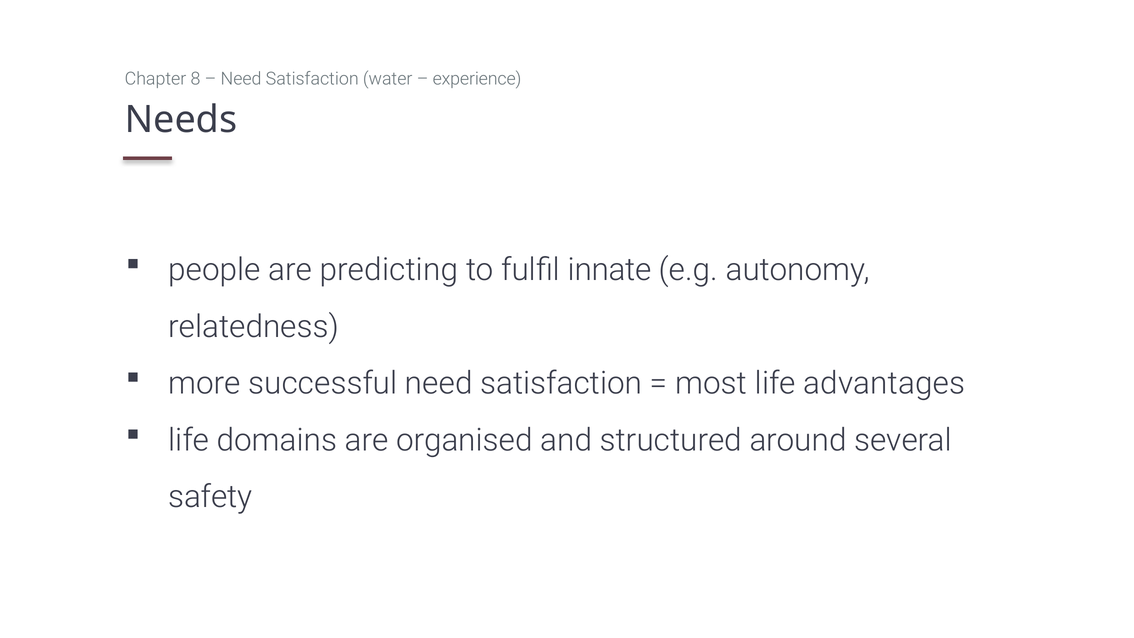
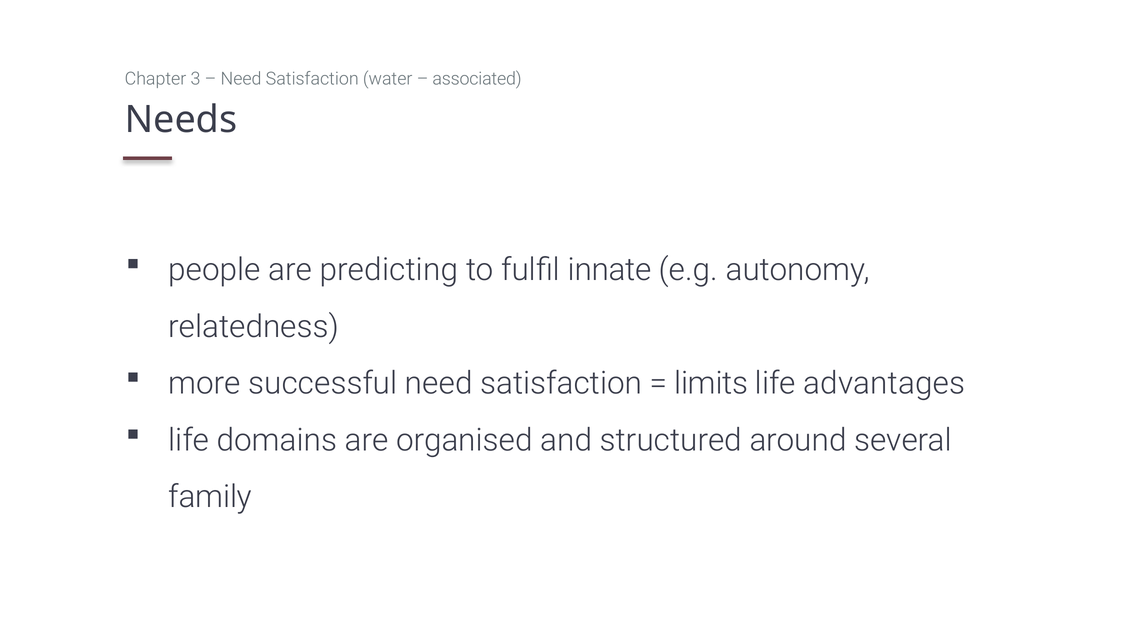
8: 8 -> 3 (195, 79)
experience: experience -> associated (477, 79)
most: most -> limits (711, 383)
safety: safety -> family (210, 497)
